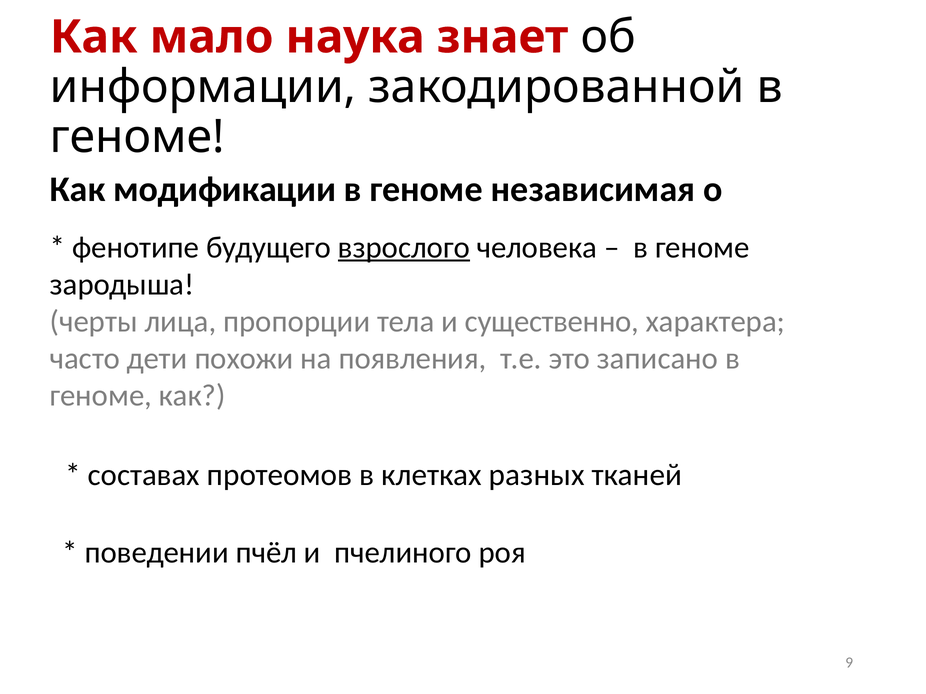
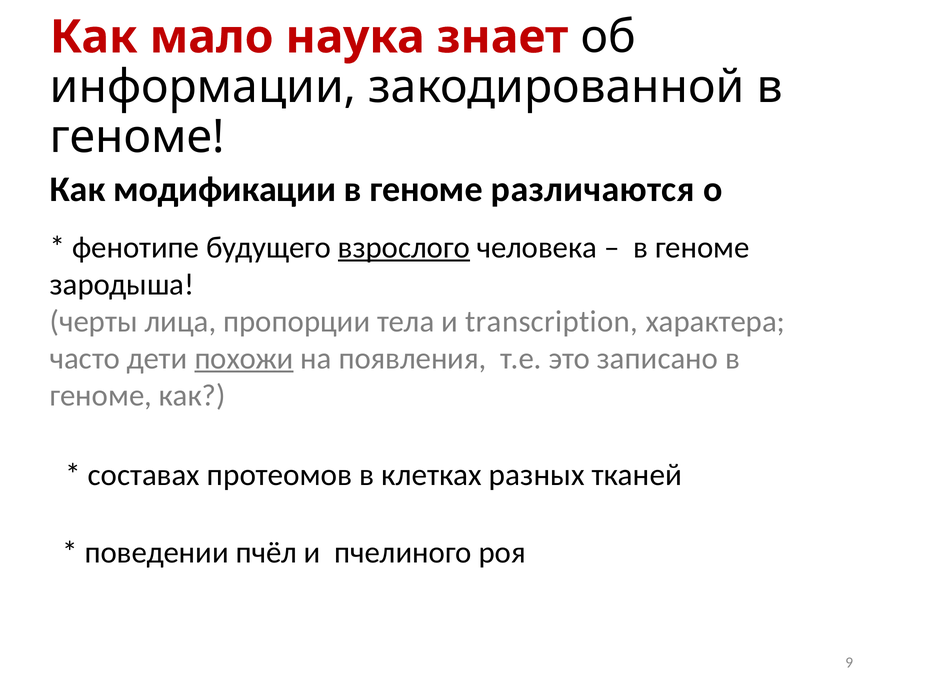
независимая: независимая -> различаются (593, 190)
существенно: существенно -> transcription (552, 322)
похожи underline: none -> present (244, 359)
